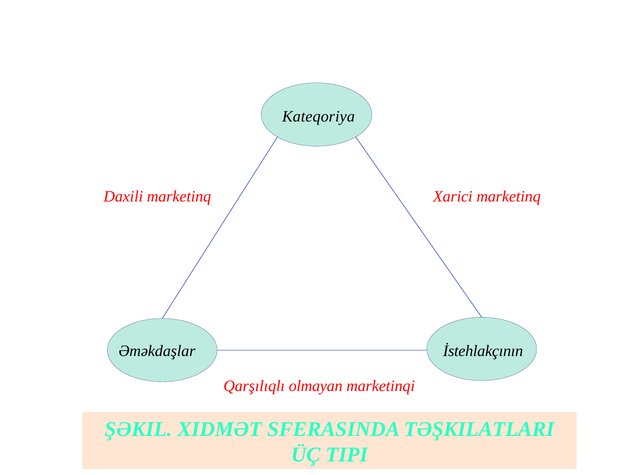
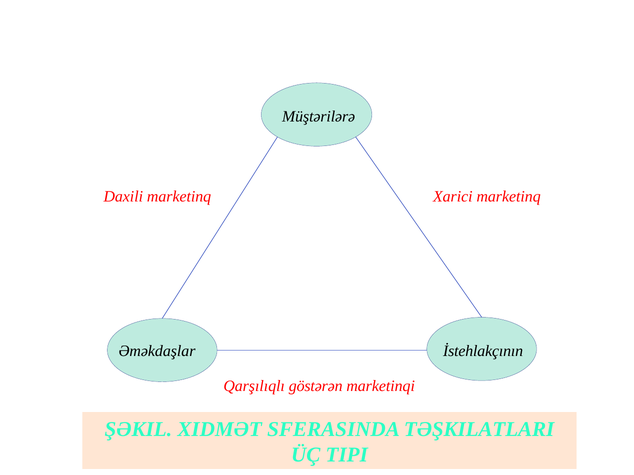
Kateqoriya: Kateqoriya -> Müştərilərə (319, 117)
olmayan: olmayan -> göstərən (316, 386)
